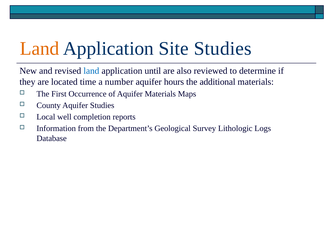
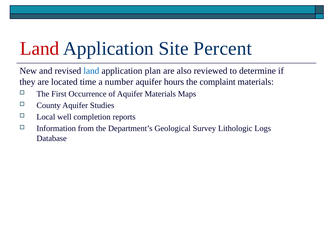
Land colour: orange -> red (40, 49)
Site Studies: Studies -> Percent (223, 49)
until: until -> plan (153, 71)
additional: additional -> complaint (218, 82)
